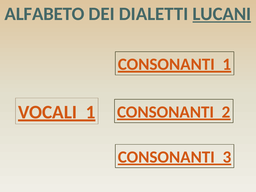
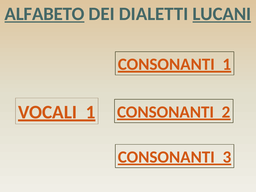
ALFABETO underline: none -> present (45, 14)
